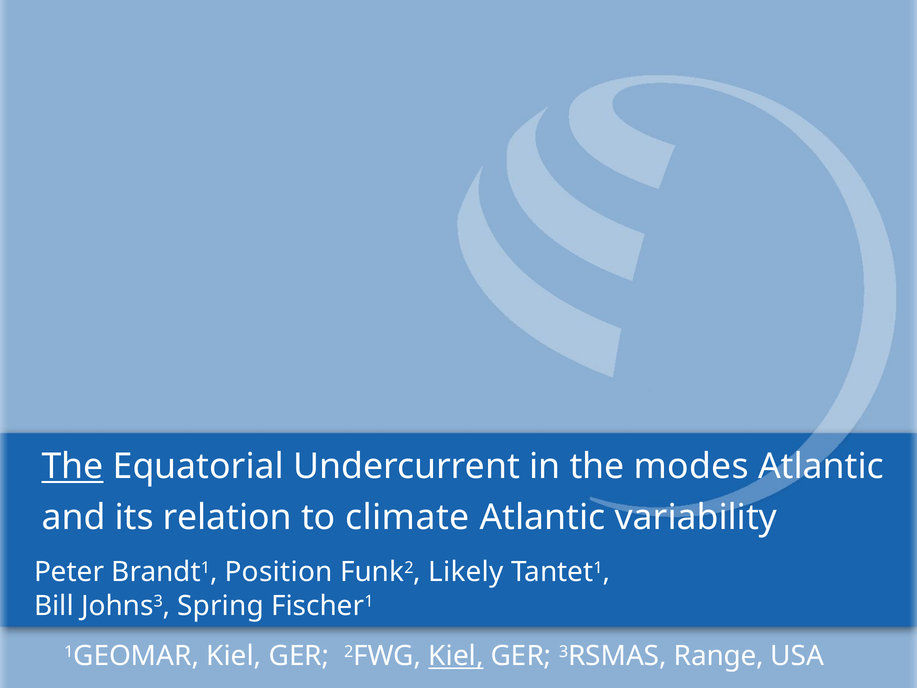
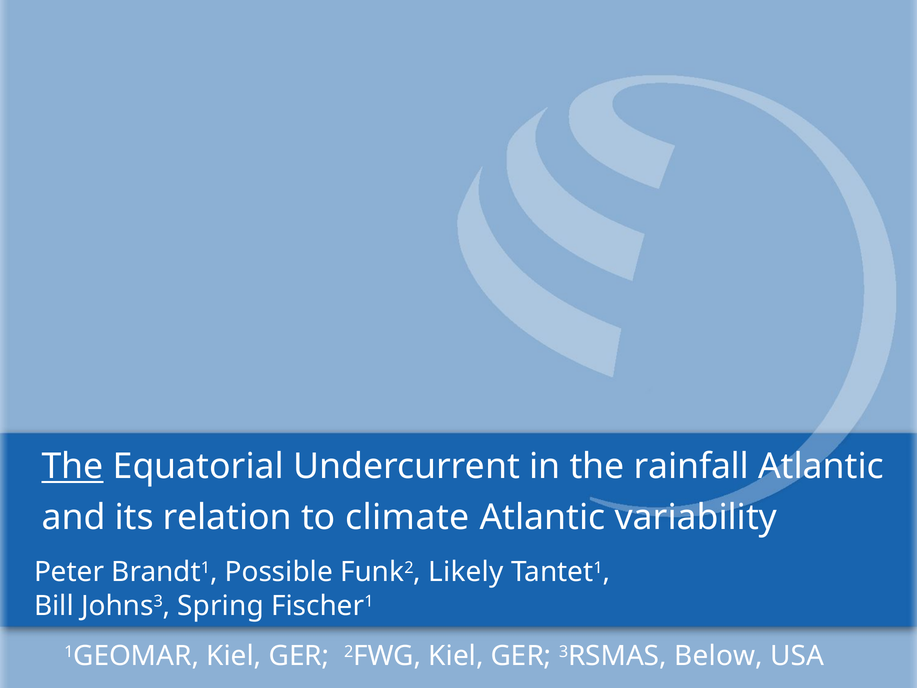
modes: modes -> rainfall (691, 466)
Position: Position -> Possible (279, 572)
Kiel underline: present -> none (456, 656)
Range: Range -> Below (719, 656)
